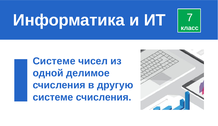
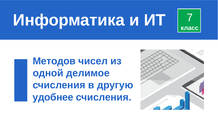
Системе: Системе -> Методов (54, 61)
системе: системе -> удобнее (53, 97)
